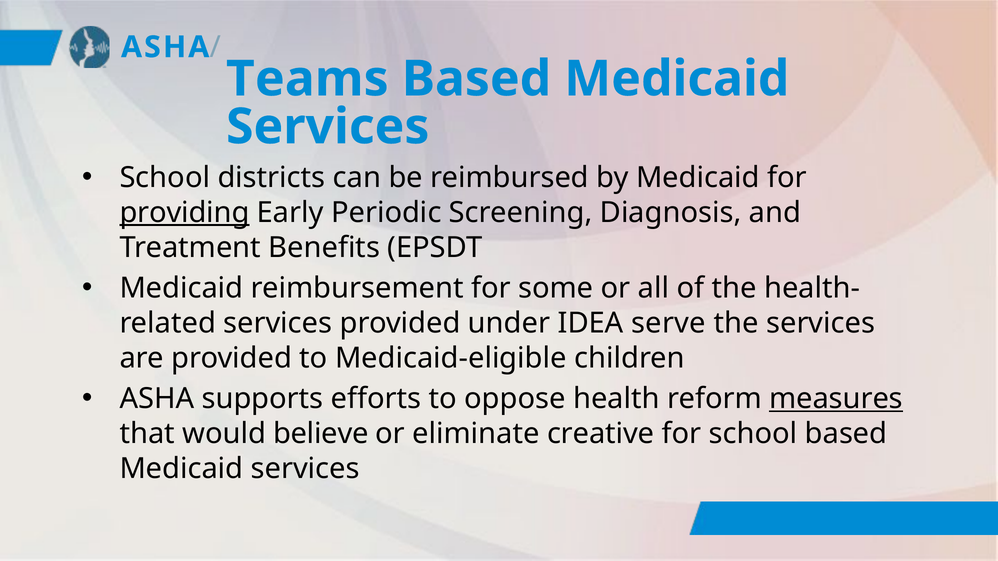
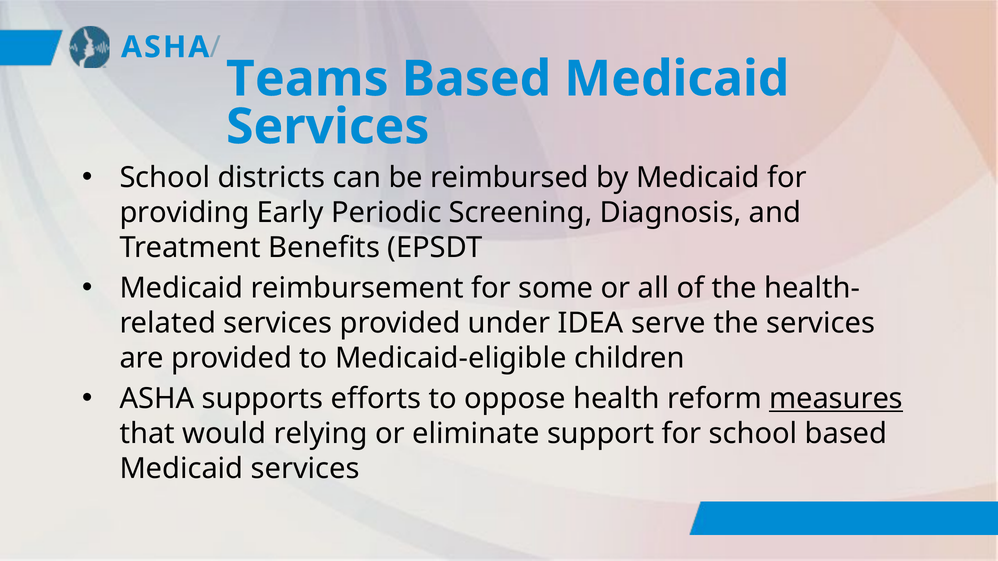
providing underline: present -> none (185, 213)
believe: believe -> relying (321, 434)
creative: creative -> support (601, 434)
